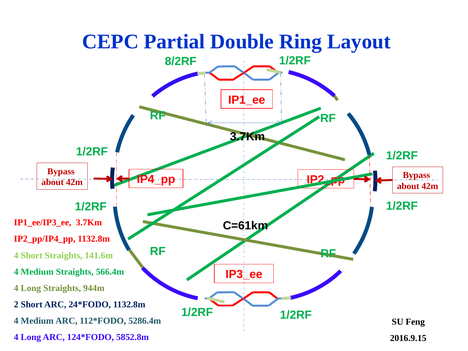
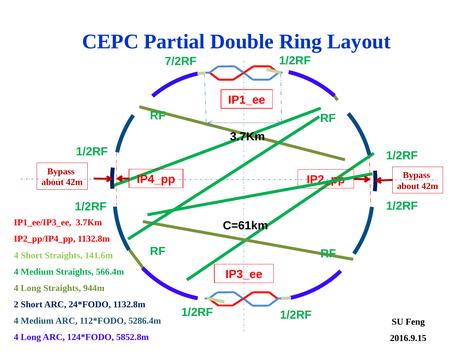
8/2RF: 8/2RF -> 7/2RF (181, 61)
